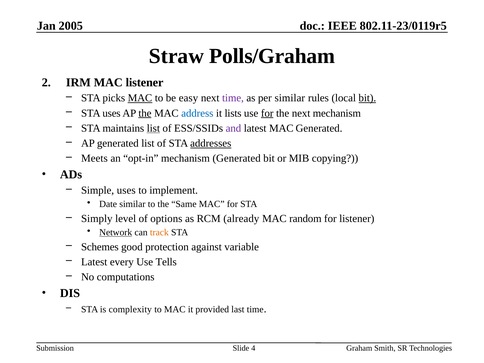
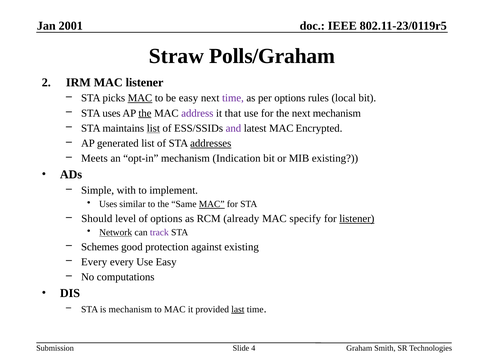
2005: 2005 -> 2001 (71, 26)
per similar: similar -> options (290, 98)
bit underline: present -> none (367, 98)
address colour: blue -> purple (197, 113)
lists: lists -> that (233, 113)
for underline: present -> none (267, 113)
MAC Generated: Generated -> Encrypted (319, 128)
mechanism Generated: Generated -> Indication (237, 158)
MIB copying: copying -> existing (335, 158)
Simple uses: uses -> with (126, 190)
Date: Date -> Uses (108, 204)
MAC underline: none -> present (212, 204)
Simply: Simply -> Should (97, 219)
random: random -> specify (305, 219)
listener underline: none -> present (357, 219)
track colour: orange -> purple (159, 232)
against variable: variable -> existing (242, 247)
Latest: Latest -> Every (94, 262)
Use Tells: Tells -> Easy (166, 262)
is complexity: complexity -> mechanism (130, 309)
last underline: none -> present (238, 309)
